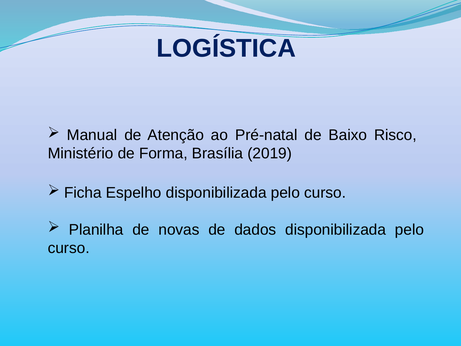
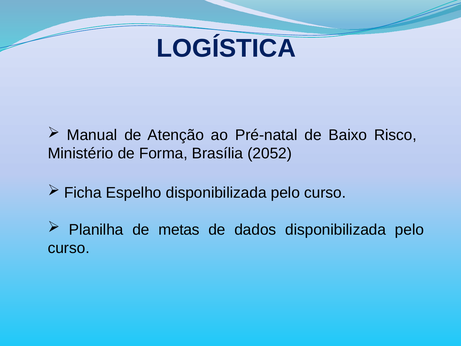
2019: 2019 -> 2052 (270, 153)
novas: novas -> metas (179, 230)
